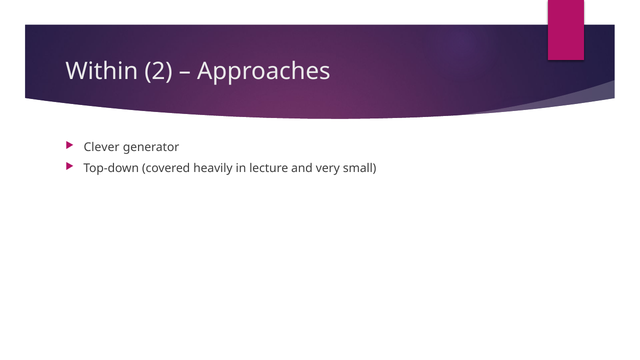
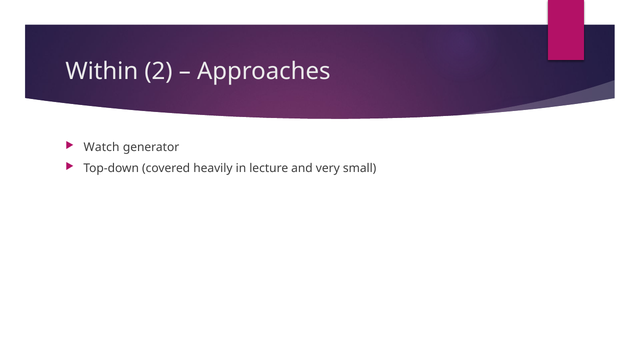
Clever: Clever -> Watch (102, 147)
